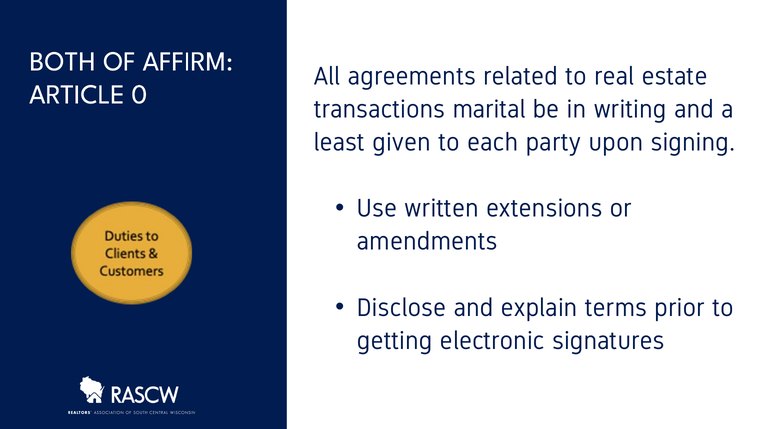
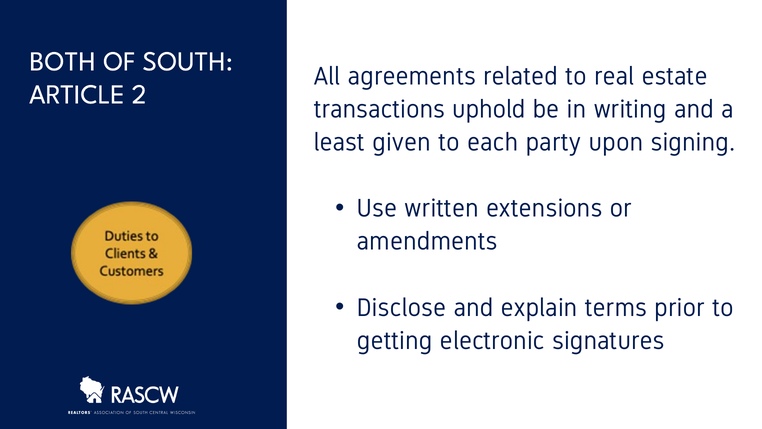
AFFIRM: AFFIRM -> SOUTH (188, 61)
0: 0 -> 2 (139, 94)
marital: marital -> uphold (489, 109)
